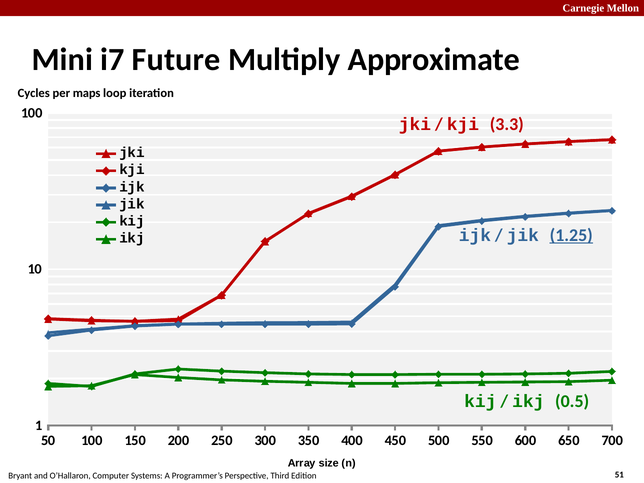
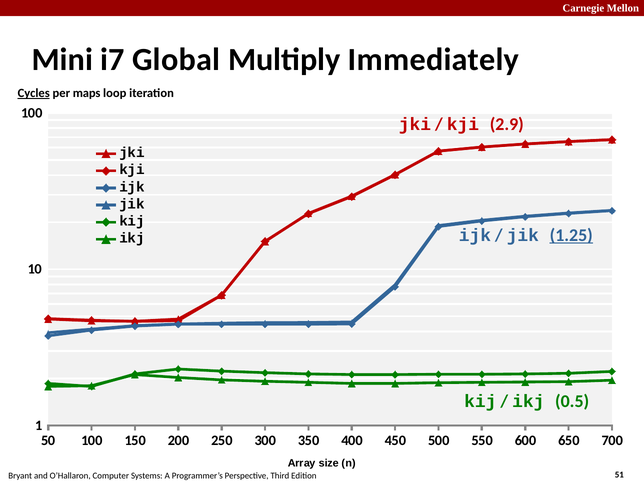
Future: Future -> Global (176, 60)
Approximate: Approximate -> Immediately (434, 60)
Cycles underline: none -> present (34, 93)
3.3: 3.3 -> 2.9 (507, 124)
